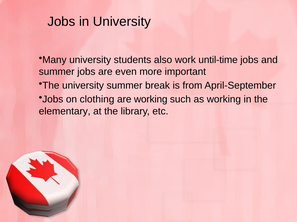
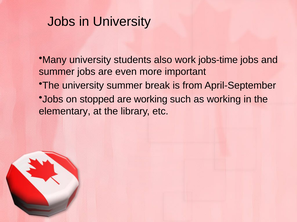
until-time: until-time -> jobs-time (218, 60)
clothing: clothing -> stopped (97, 100)
